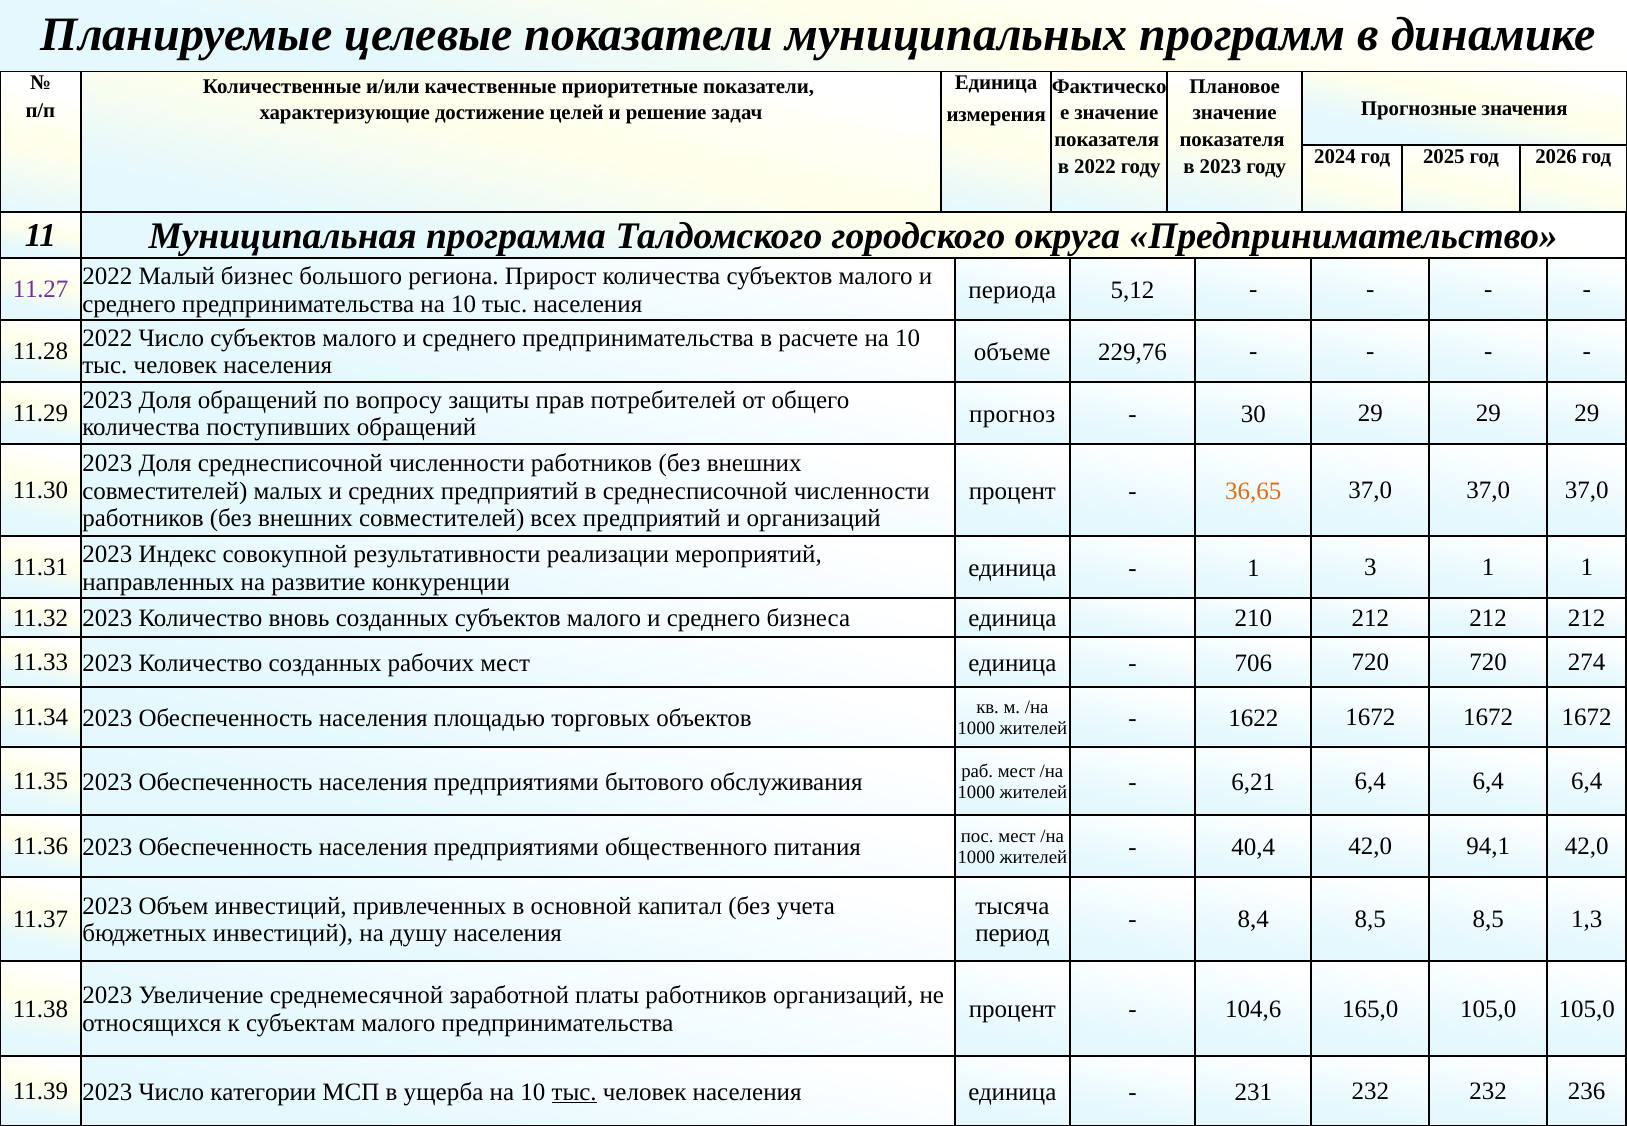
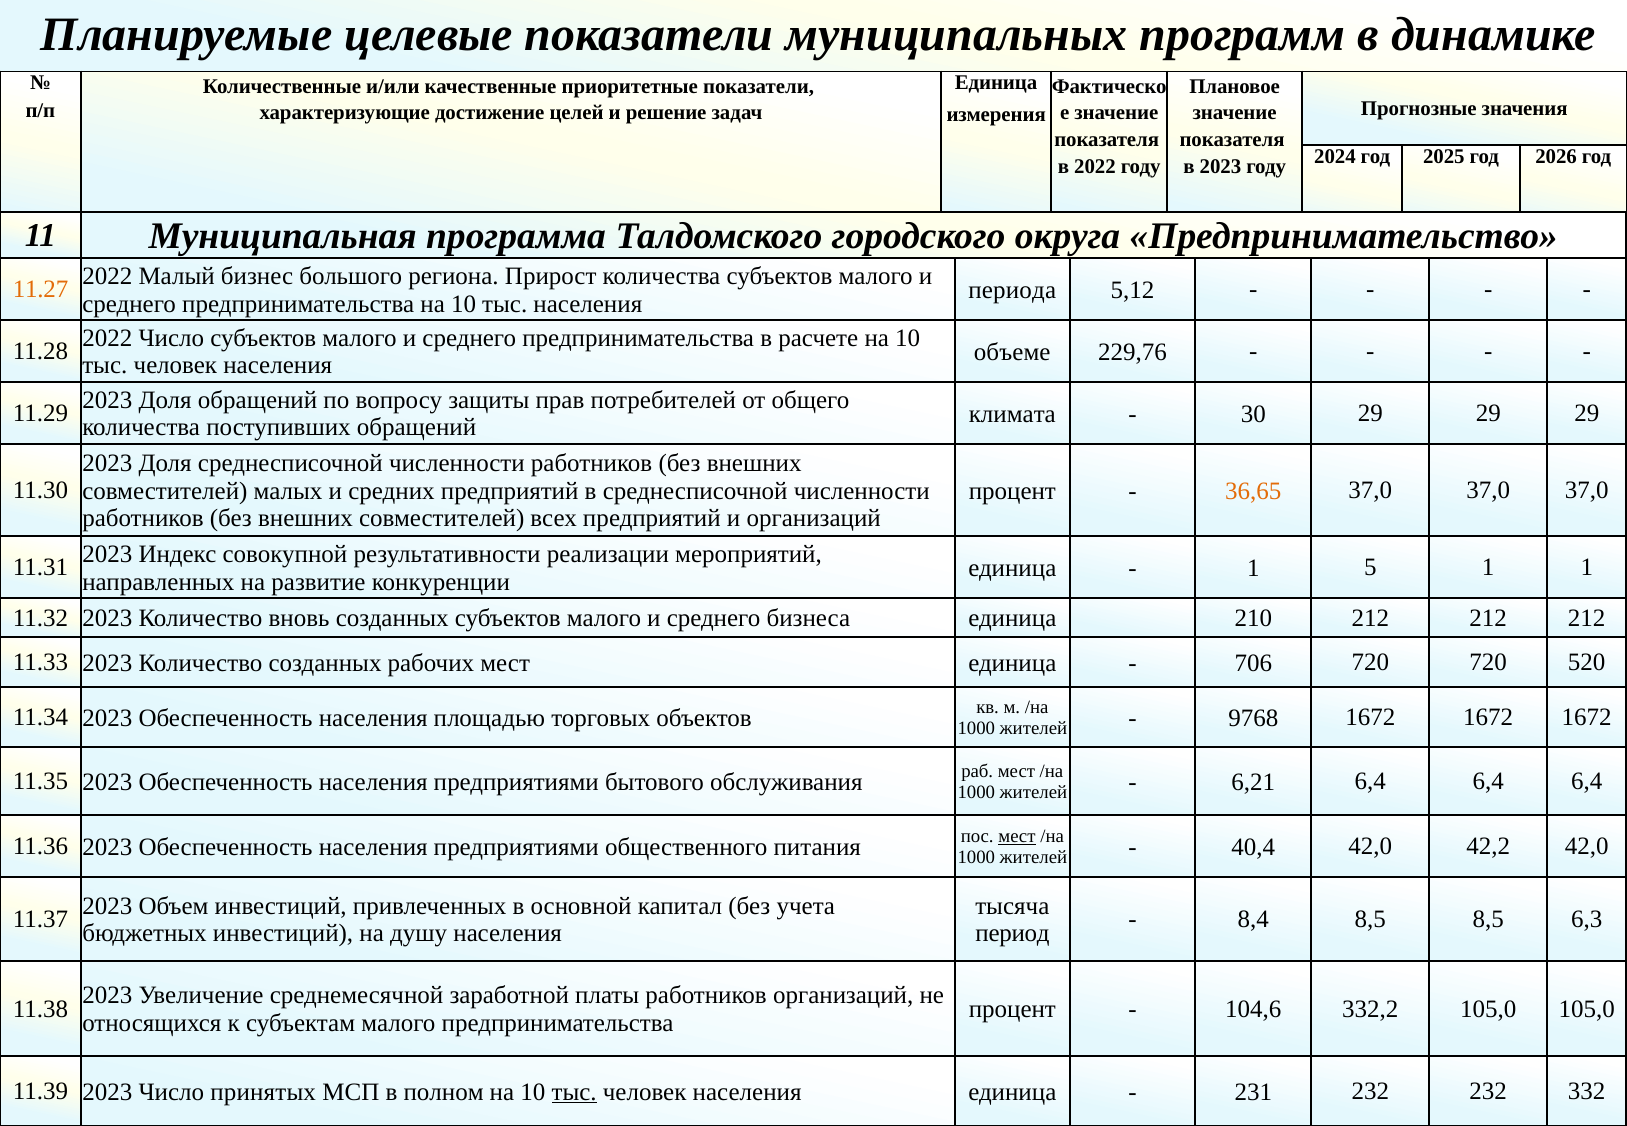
11.27 colour: purple -> orange (41, 290)
прогноз: прогноз -> климата (1012, 414)
1 3: 3 -> 5 (1370, 568)
274: 274 -> 520 (1587, 663)
1622: 1622 -> 9768 (1253, 718)
мест underline: none -> present (1017, 837)
94,1: 94,1 -> 42,2 (1488, 847)
1,3: 1,3 -> 6,3 (1587, 920)
165,0: 165,0 -> 332,2 (1370, 1009)
категории: категории -> принятых (263, 1092)
ущерба: ущерба -> полном (444, 1092)
236: 236 -> 332 (1587, 1092)
